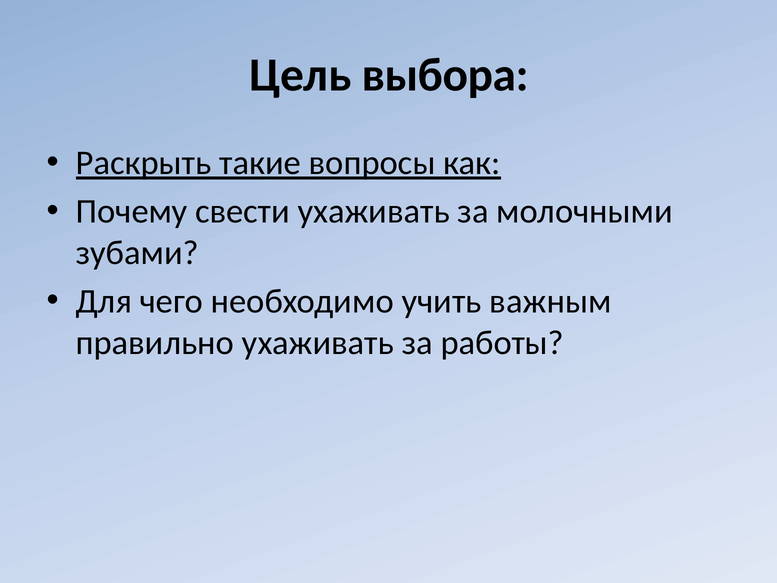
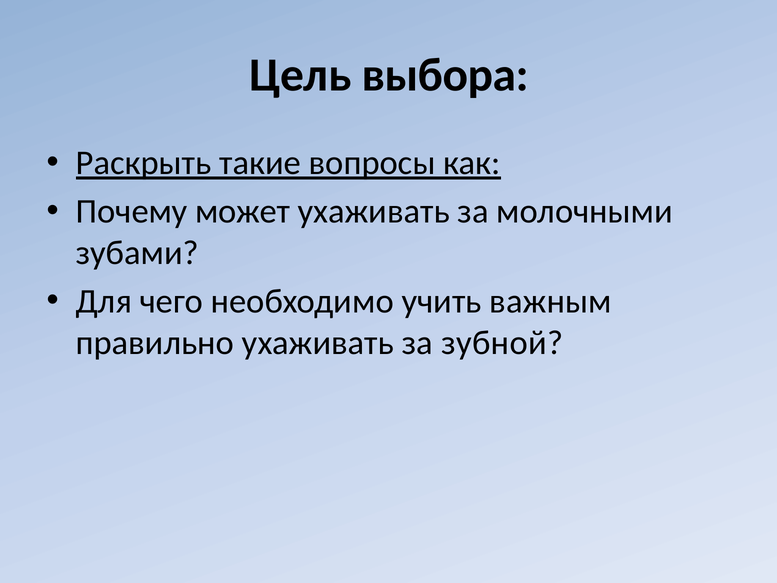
свести: свести -> может (243, 211)
работы: работы -> зубной (502, 343)
